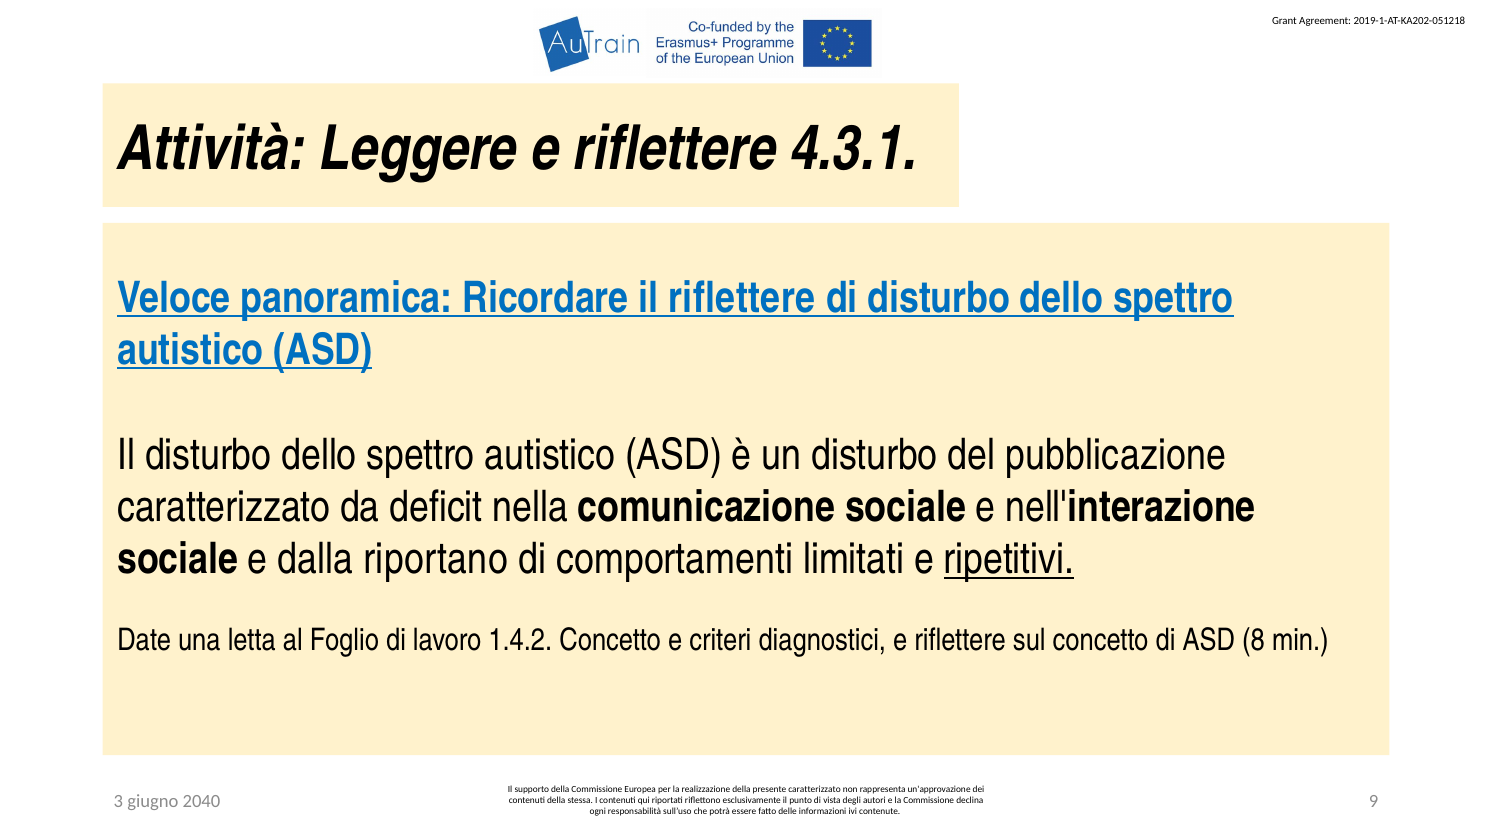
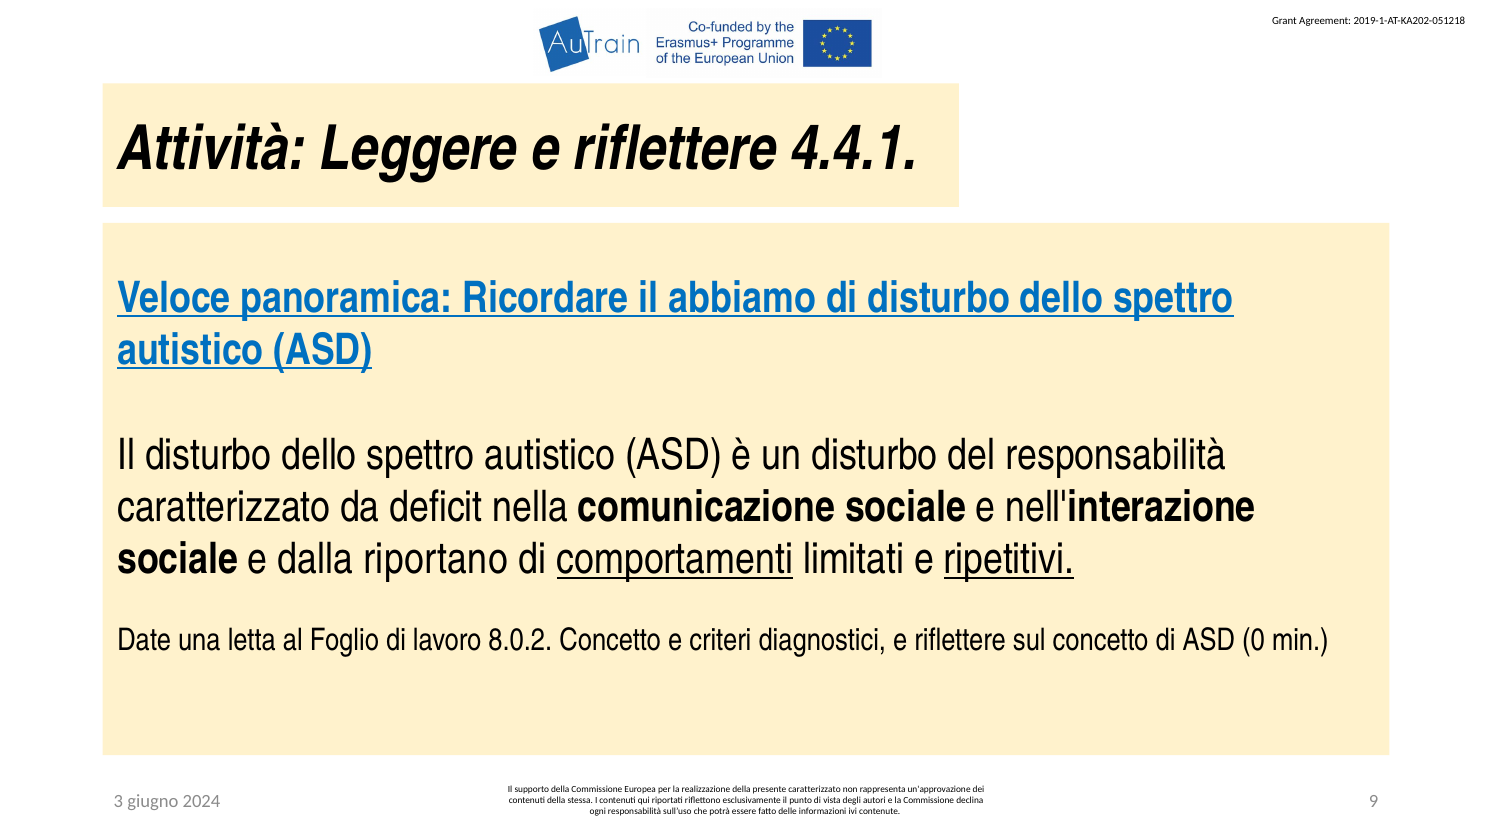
4.3.1: 4.3.1 -> 4.4.1 (854, 149)
il riflettere: riflettere -> abbiamo (742, 298)
del pubblicazione: pubblicazione -> responsabilità (1116, 455)
comportamenti underline: none -> present (675, 559)
1.4.2: 1.4.2 -> 8.0.2 (520, 641)
8: 8 -> 0 (1253, 641)
2040: 2040 -> 2024 (201, 801)
